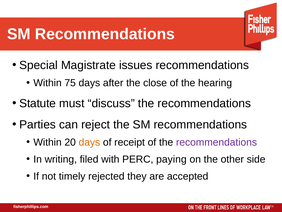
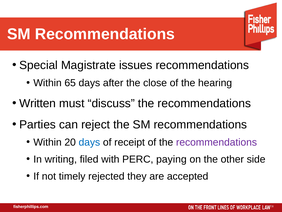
75: 75 -> 65 (70, 83)
Statute: Statute -> Written (38, 103)
days colour: orange -> blue (89, 142)
